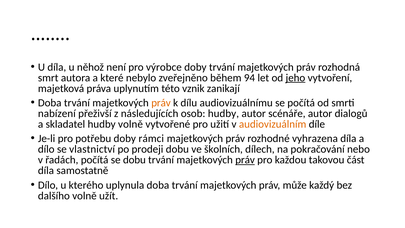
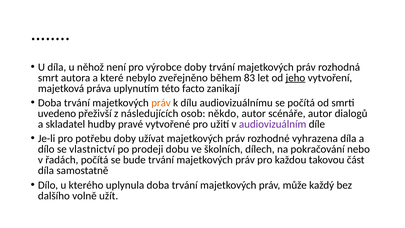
94: 94 -> 83 (249, 78)
vznik: vznik -> facto (193, 88)
nabízení: nabízení -> uvedeno (57, 113)
osob hudby: hudby -> někdo (223, 113)
hudby volně: volně -> pravé (131, 124)
audiovizuálním colour: orange -> purple (273, 124)
rámci: rámci -> užívat (151, 139)
se dobu: dobu -> bude (134, 160)
práv underline: present -> none (245, 160)
